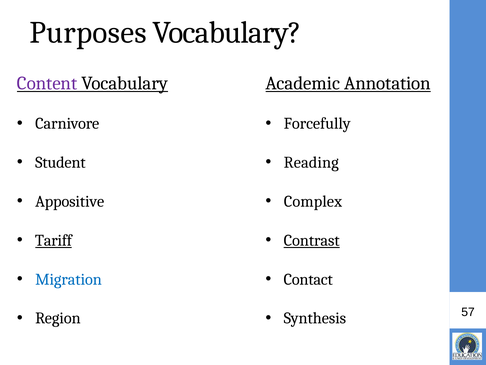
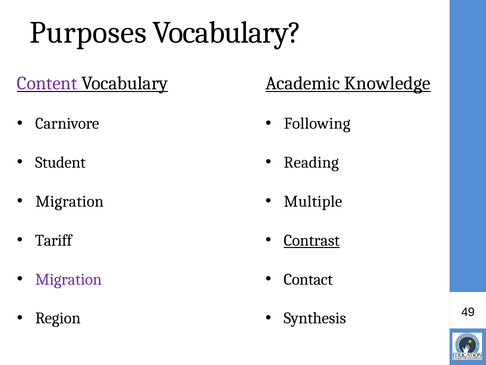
Annotation: Annotation -> Knowledge (387, 83)
Forcefully: Forcefully -> Following (317, 123)
Appositive: Appositive -> Migration (70, 201)
Complex: Complex -> Multiple (313, 201)
Tariff underline: present -> none (53, 240)
Migration colour: blue -> purple (69, 279)
57: 57 -> 49 (468, 312)
